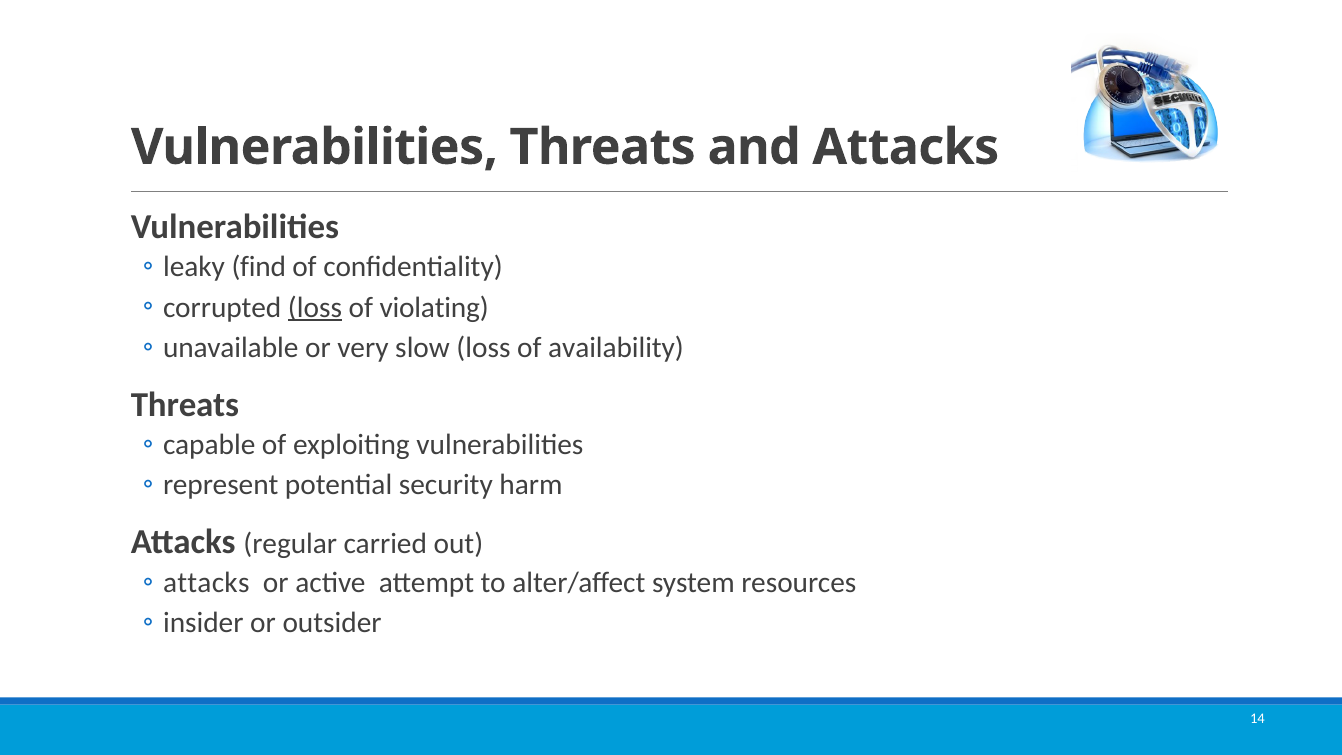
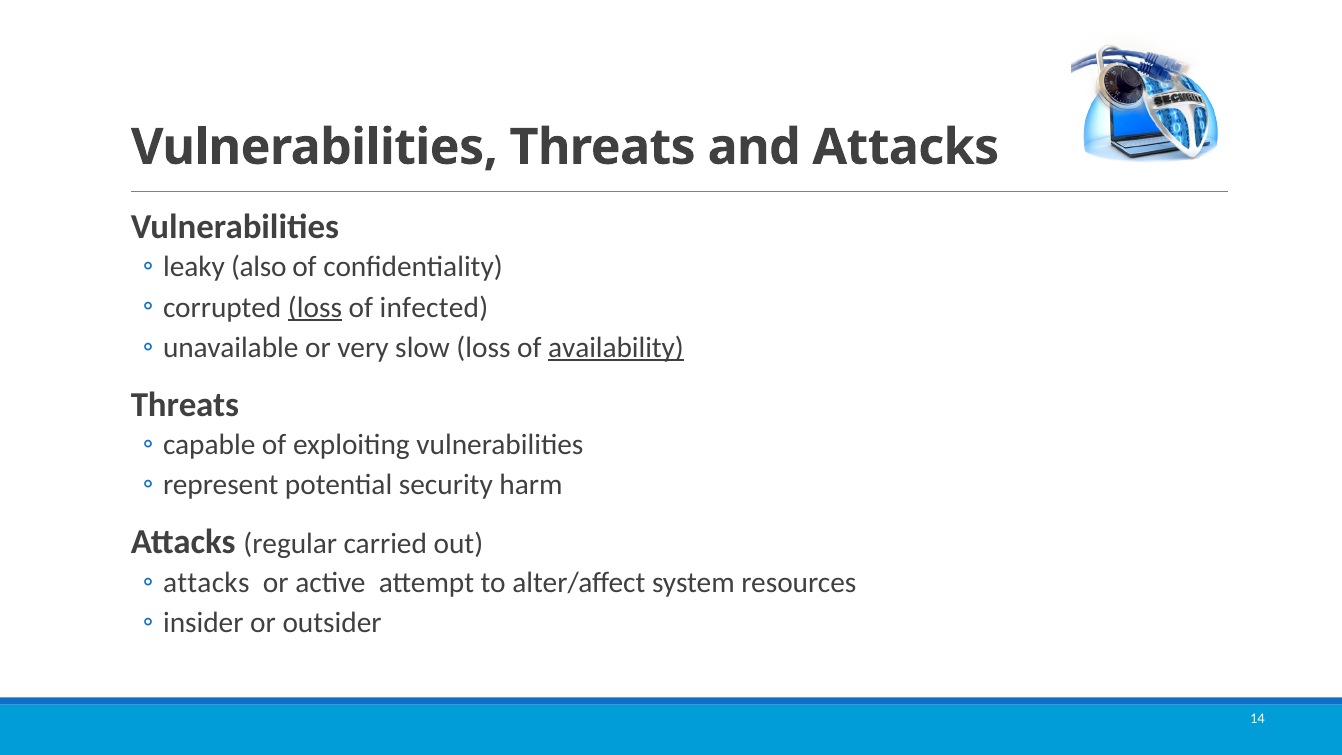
find: find -> also (259, 267)
violating: violating -> infected (434, 307)
availability underline: none -> present (616, 347)
